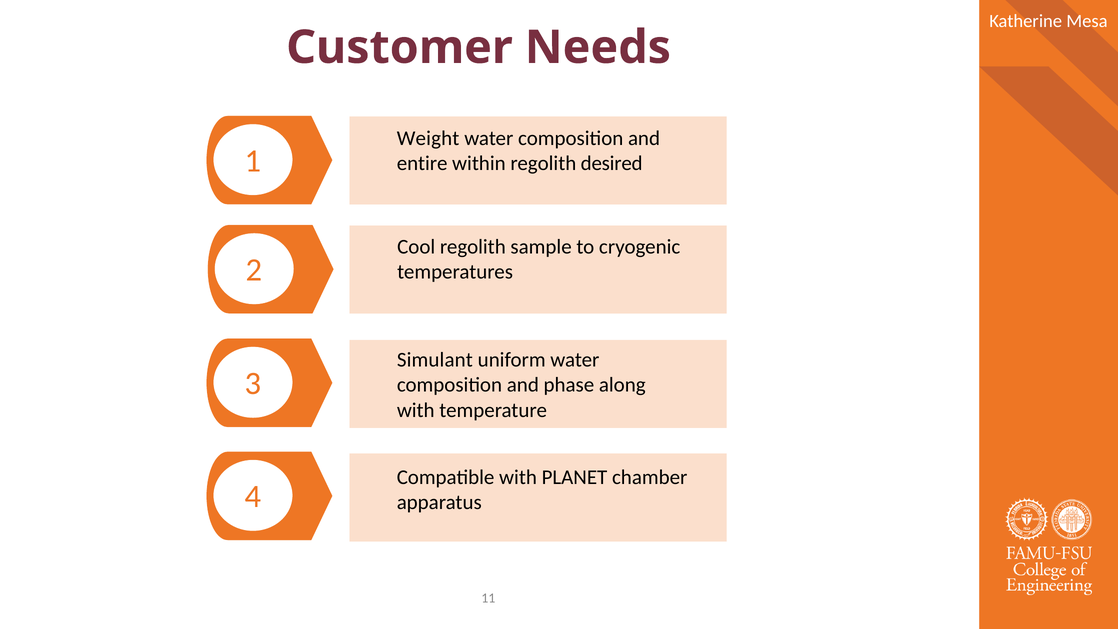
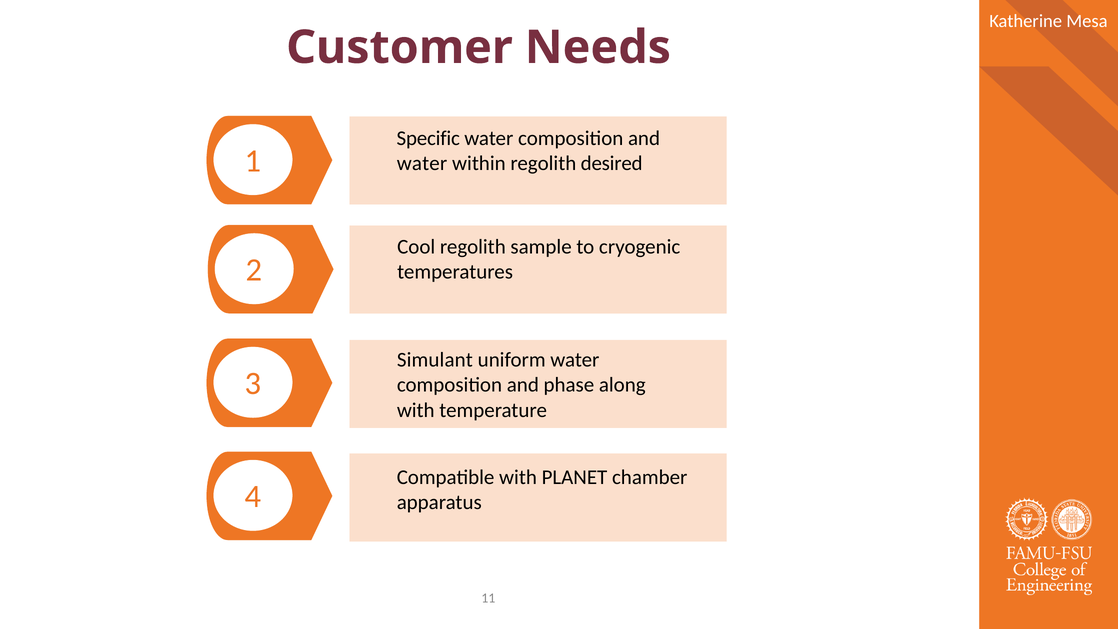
Weight: Weight -> Specific (428, 138)
entire: entire -> water (422, 163)
